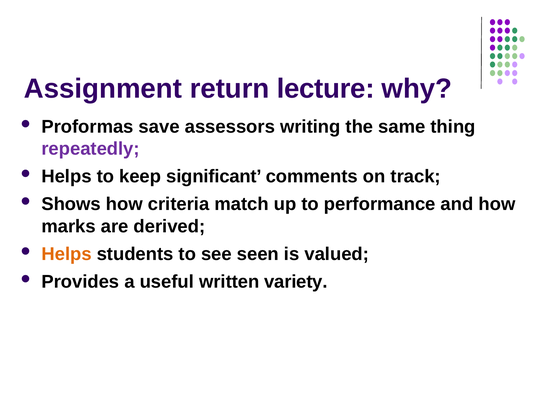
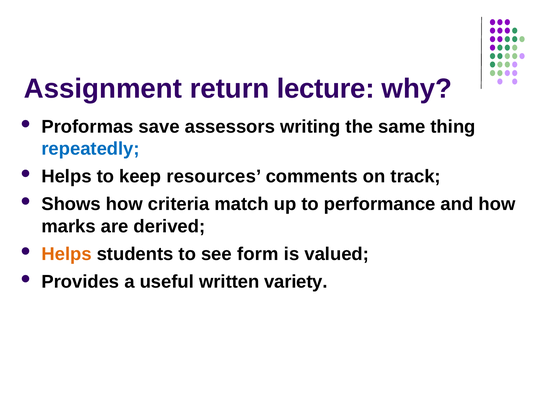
repeatedly colour: purple -> blue (91, 149)
significant: significant -> resources (214, 176)
seen: seen -> form (258, 254)
